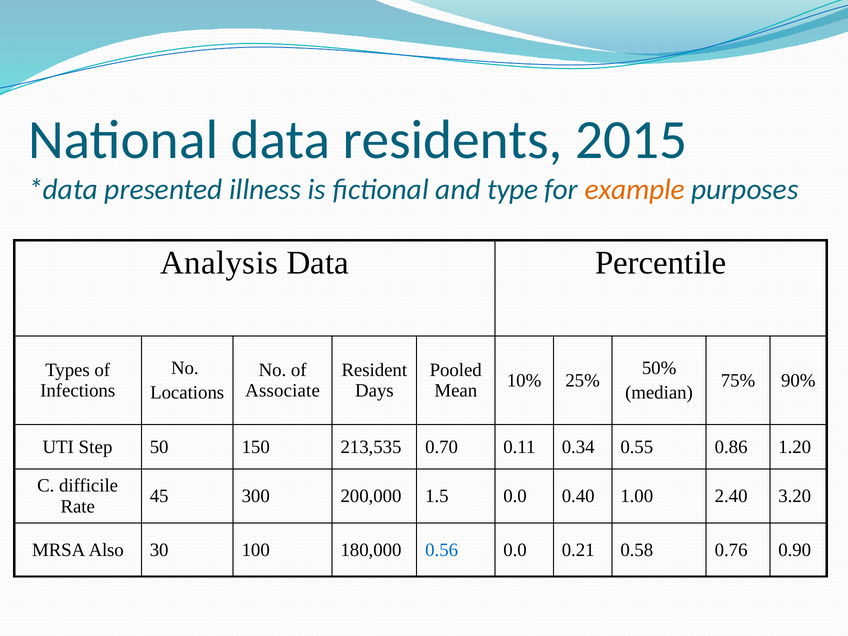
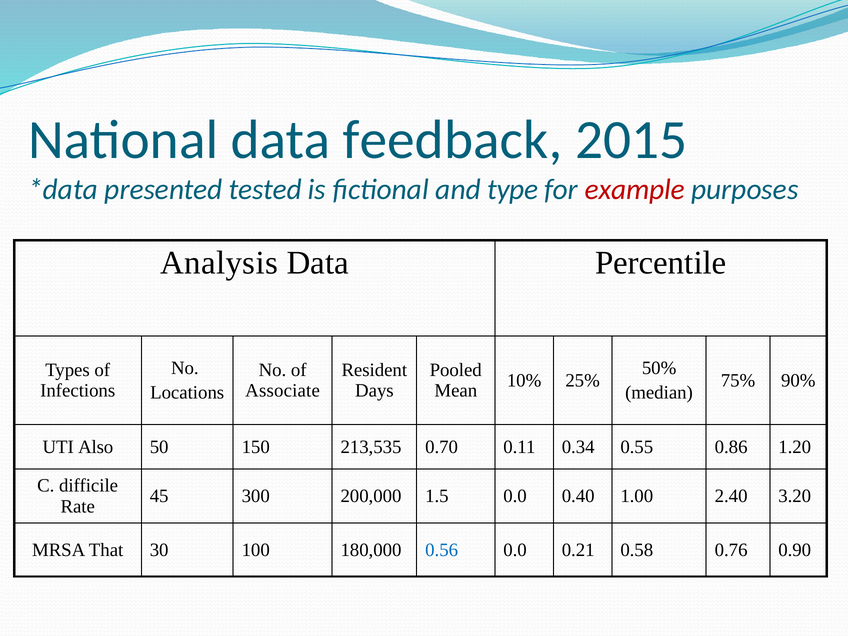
residents: residents -> feedback (453, 140)
illness: illness -> tested (265, 189)
example colour: orange -> red (635, 189)
Step: Step -> Also (96, 447)
Also: Also -> That (106, 550)
